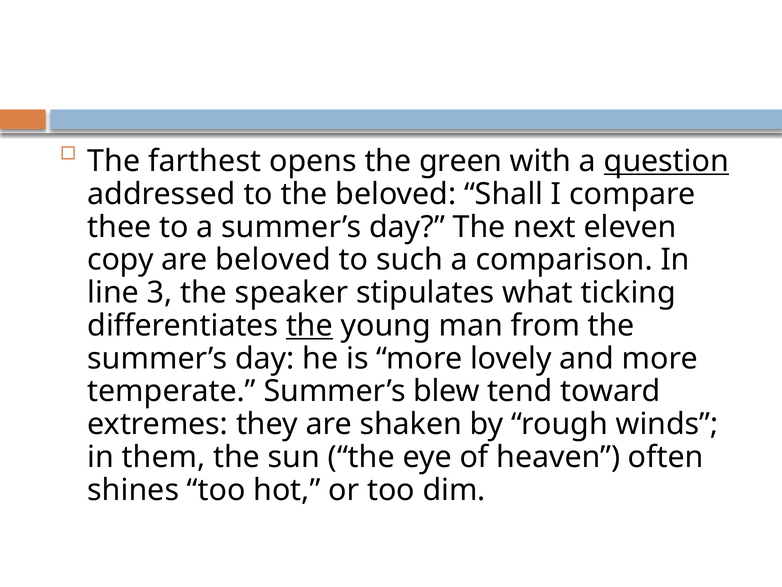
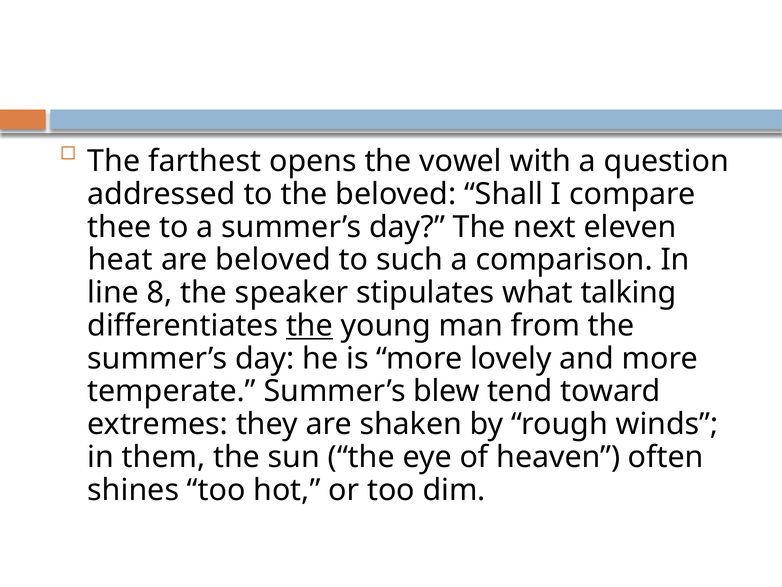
green: green -> vowel (461, 161)
question underline: present -> none (666, 161)
copy: copy -> heat (120, 260)
3: 3 -> 8 (160, 292)
ticking: ticking -> talking (629, 292)
